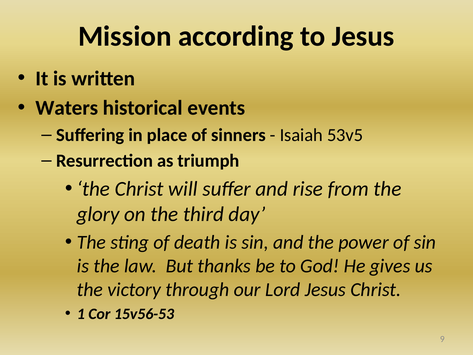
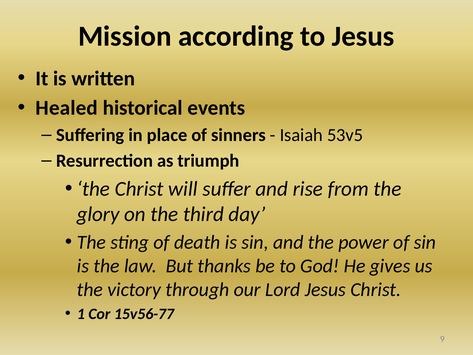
Waters: Waters -> Healed (67, 108)
15v56-53: 15v56-53 -> 15v56-77 (144, 314)
